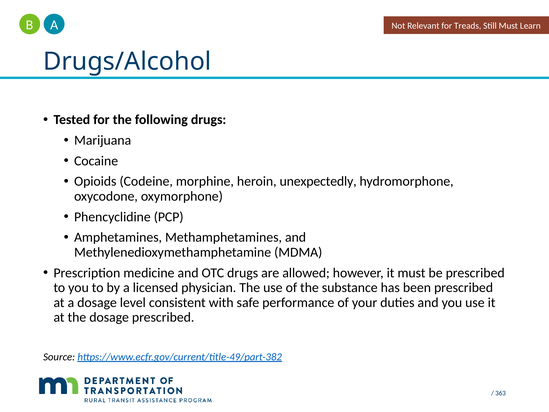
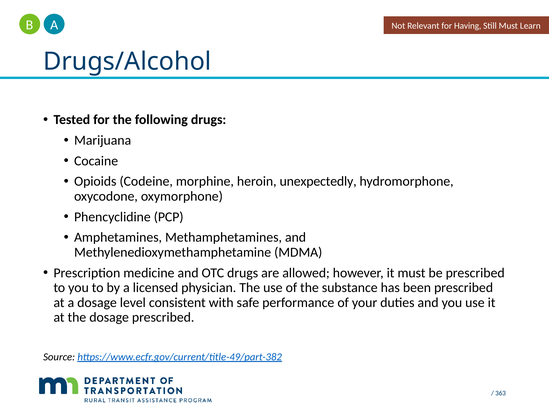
Treads: Treads -> Having (468, 26)
